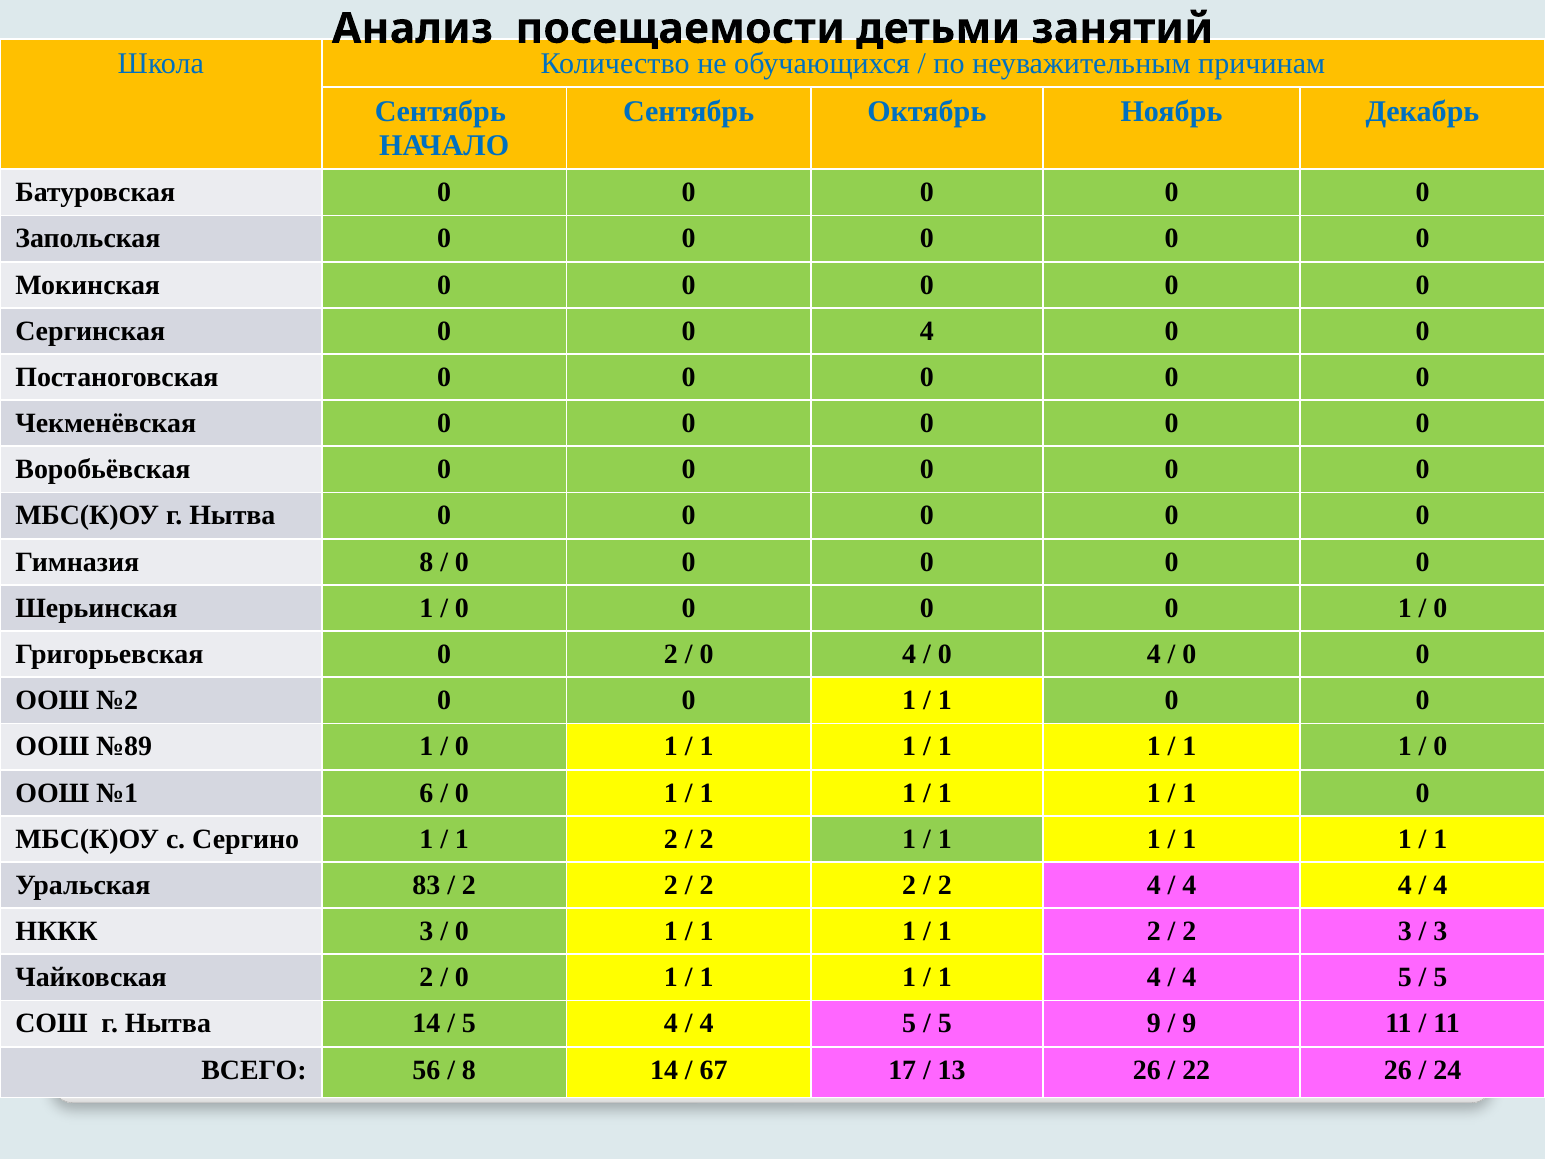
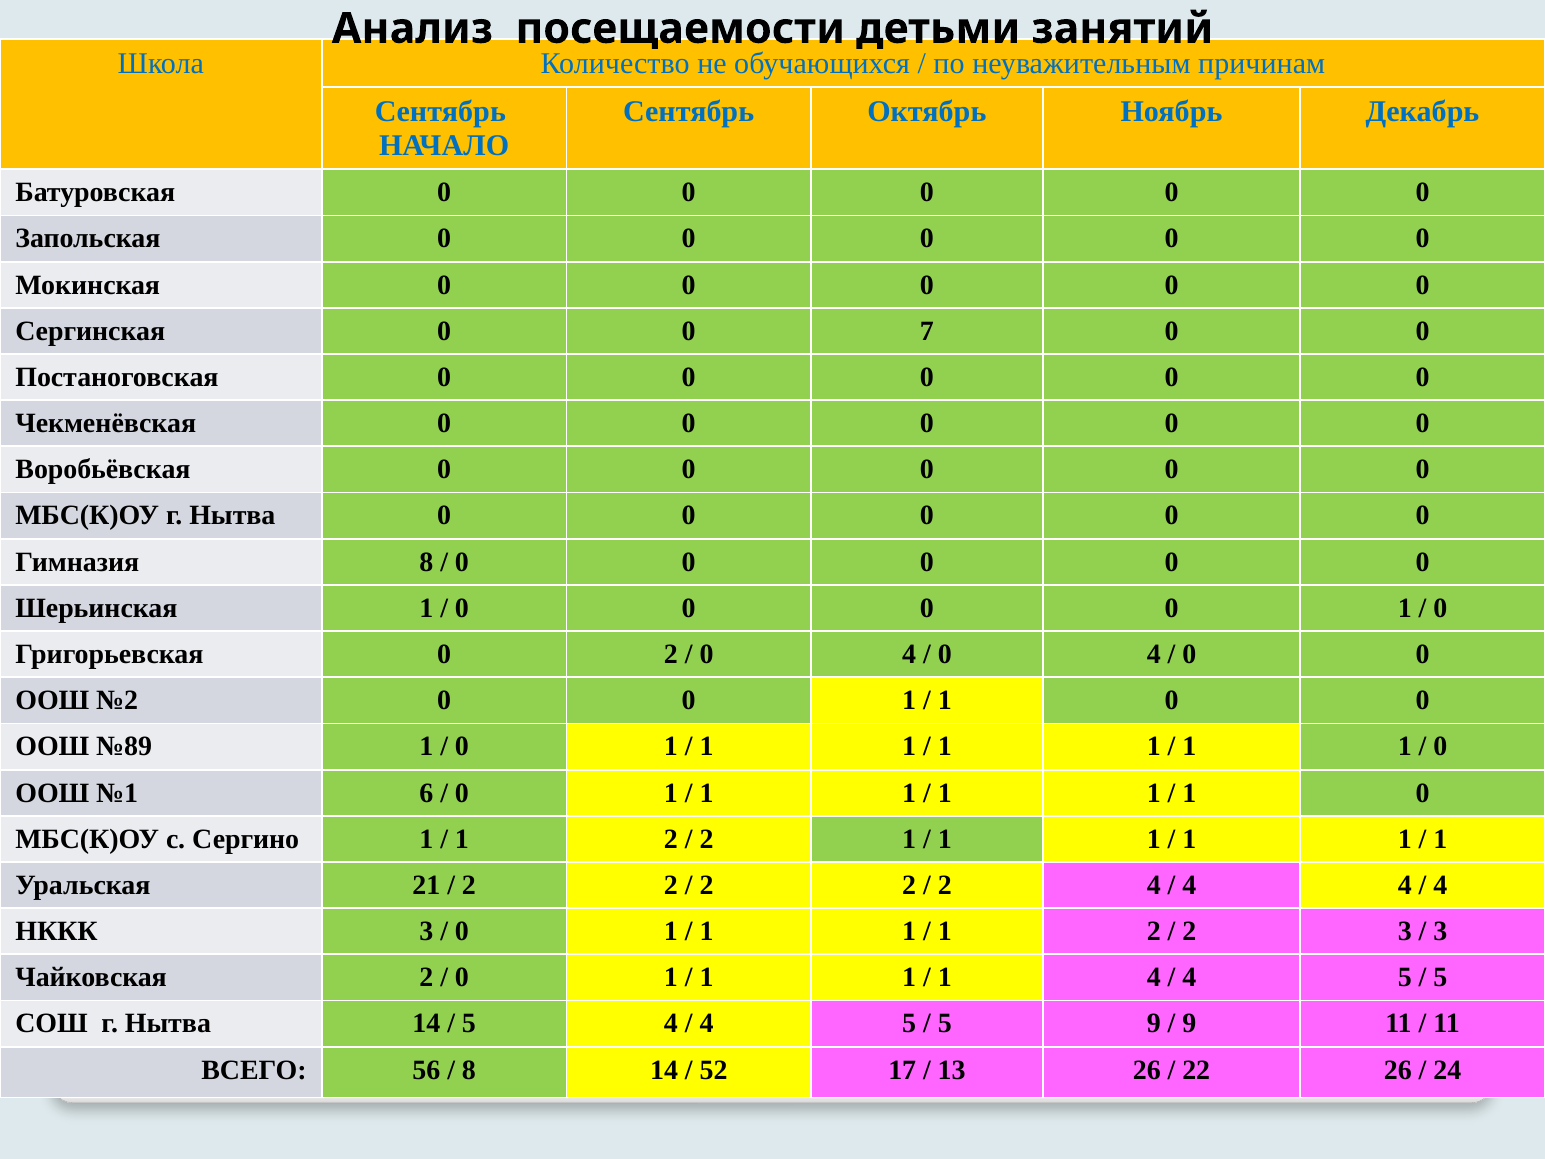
0 0 4: 4 -> 7 (927, 331)
83: 83 -> 21 (426, 885)
67: 67 -> 52 (714, 1070)
